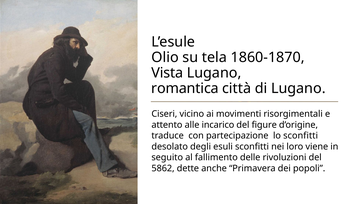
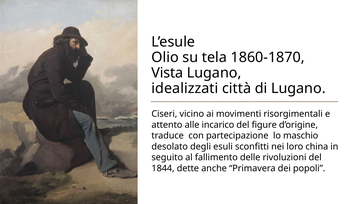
romantica: romantica -> idealizzati (185, 88)
lo sconfitti: sconfitti -> maschio (301, 135)
viene: viene -> china (317, 146)
5862: 5862 -> 1844 (163, 168)
